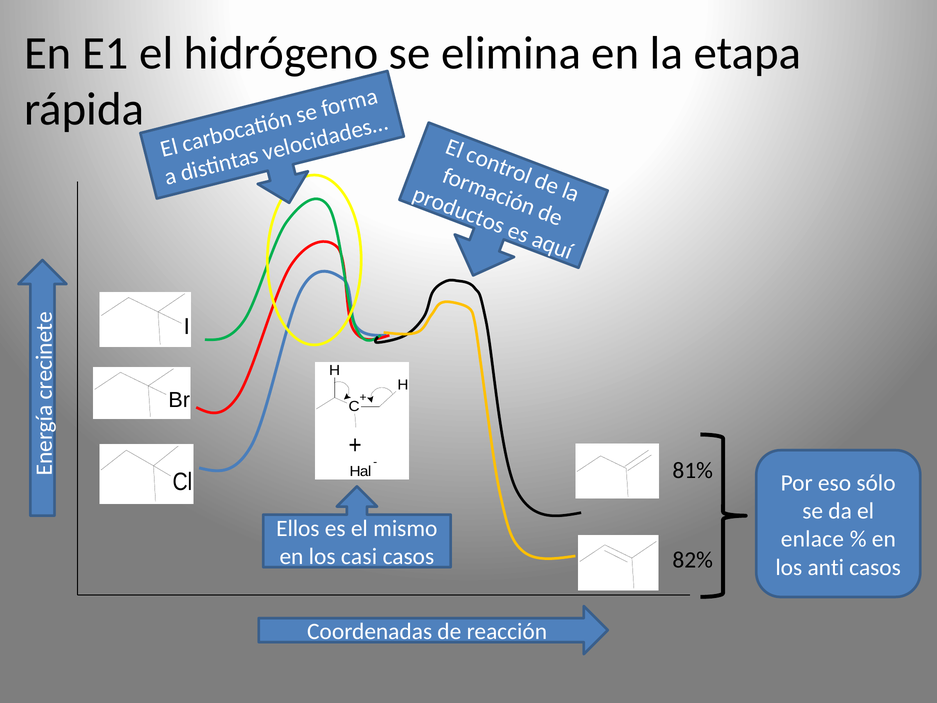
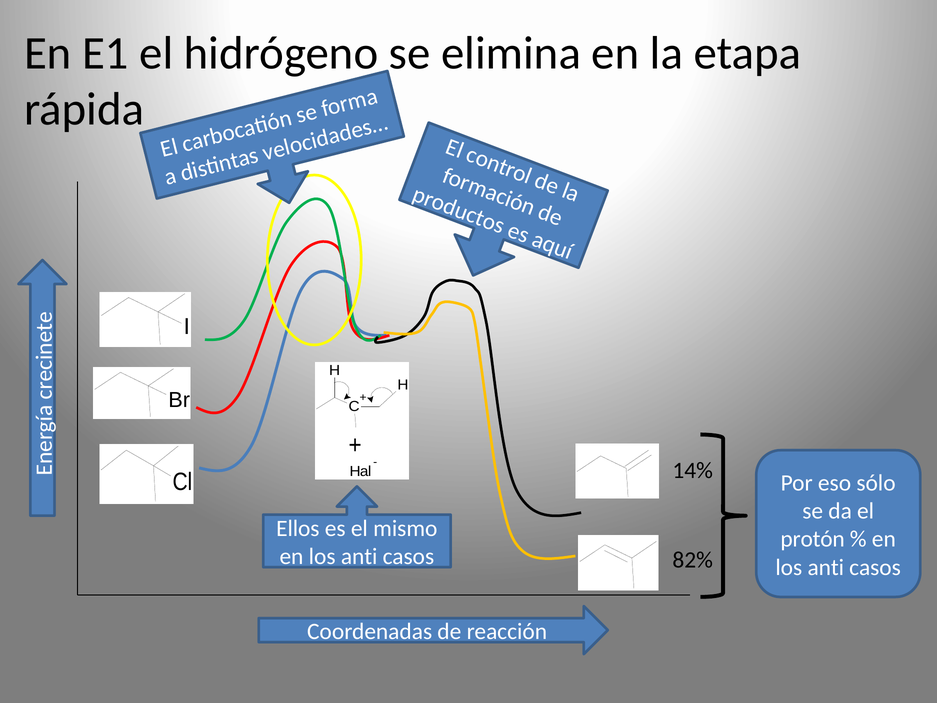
81%: 81% -> 14% (693, 470)
enlace: enlace -> protón (813, 539)
casi: casi -> anti (359, 556)
